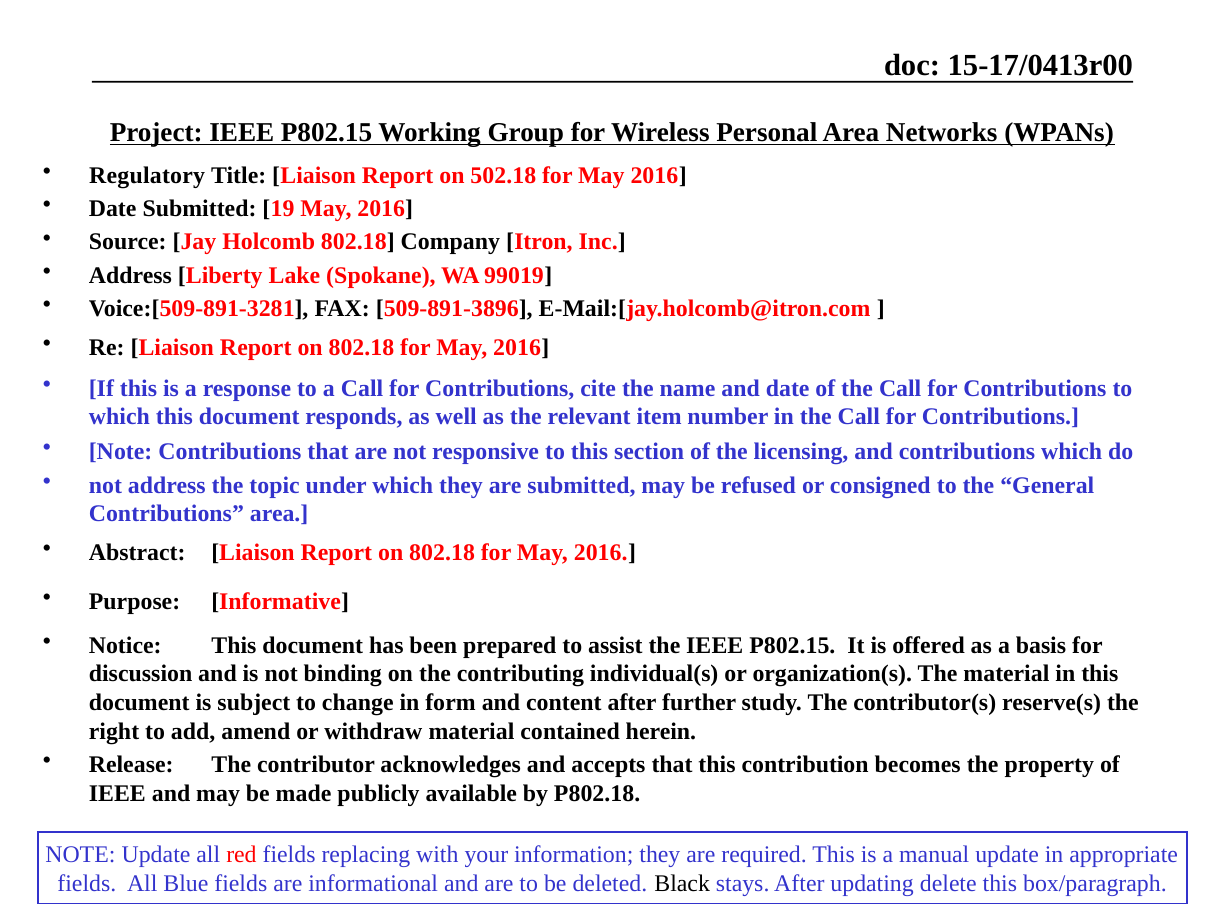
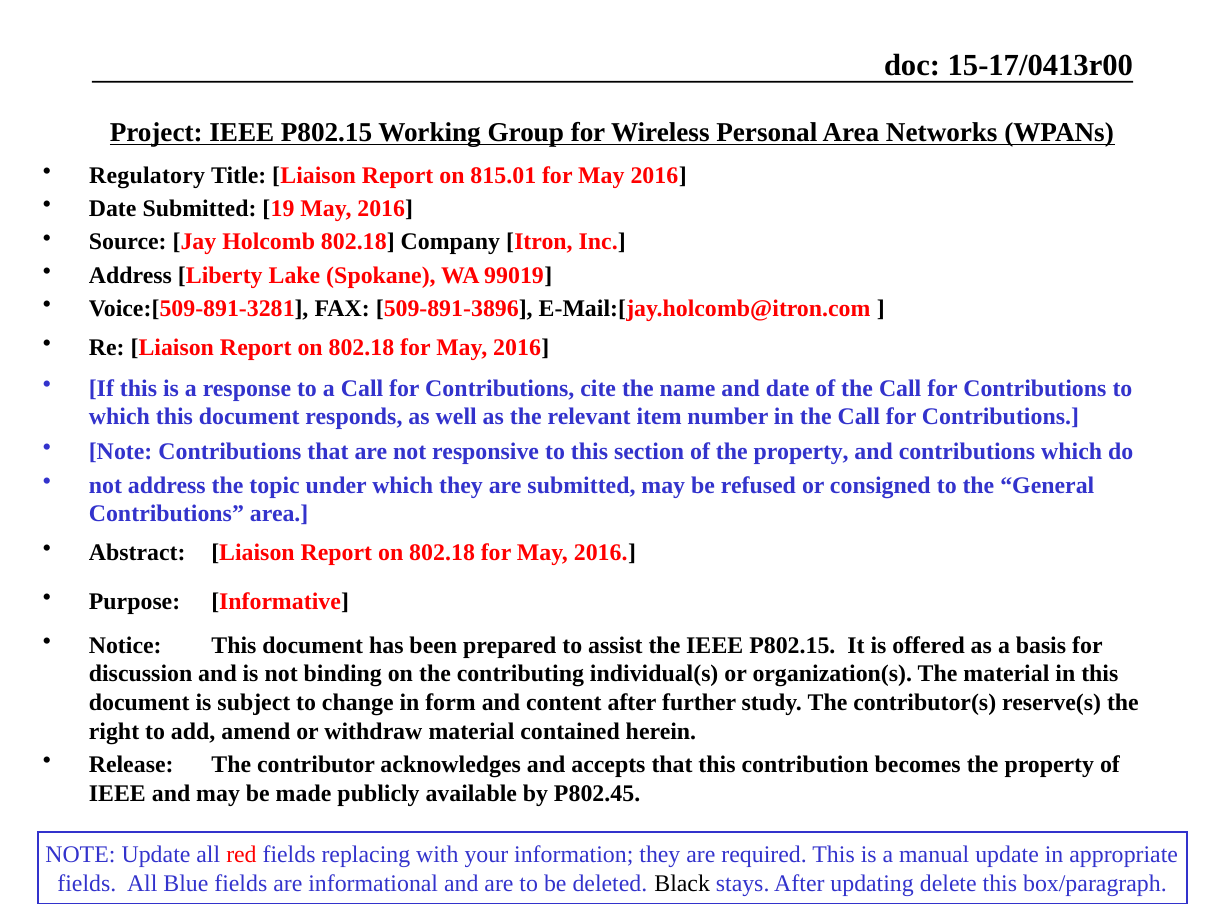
502.18: 502.18 -> 815.01 (503, 175)
of the licensing: licensing -> property (801, 452)
P802.18: P802.18 -> P802.45 (597, 793)
